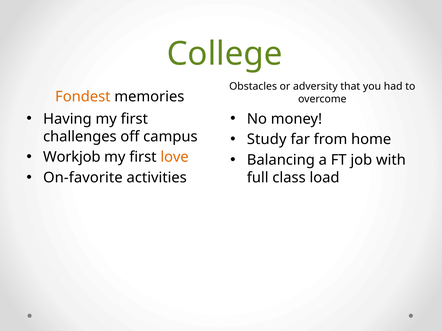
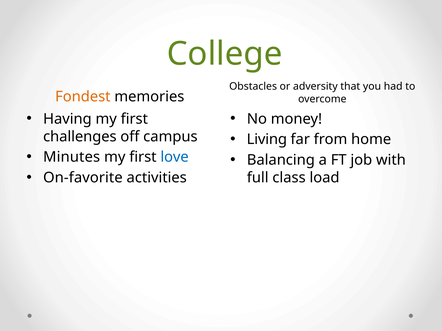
Study: Study -> Living (267, 140)
Workjob: Workjob -> Minutes (72, 157)
love colour: orange -> blue (175, 157)
